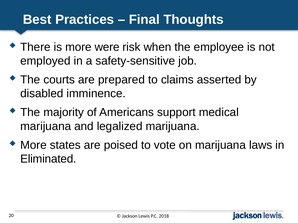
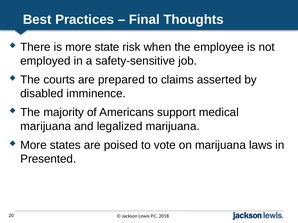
were: were -> state (107, 47)
Eliminated: Eliminated -> Presented (48, 159)
